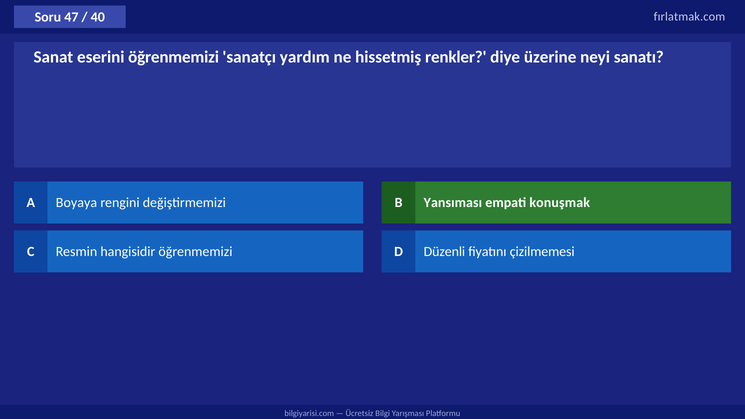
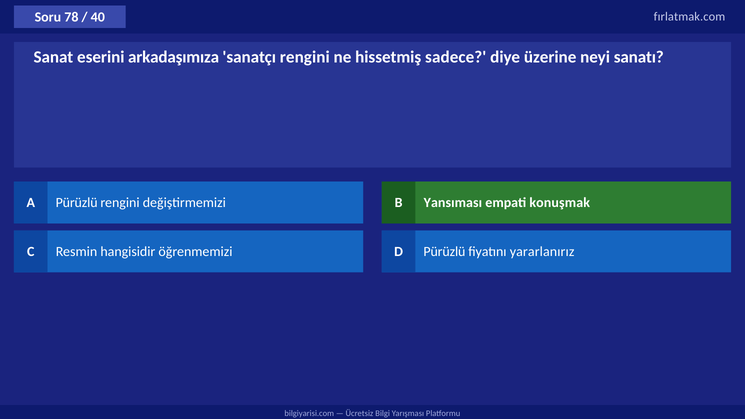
47: 47 -> 78 (71, 17)
eserini öğrenmemizi: öğrenmemizi -> arkadaşımıza (174, 57)
sanatçı yardım: yardım -> rengini (305, 57)
renkler: renkler -> sadece (456, 57)
A Boyaya: Boyaya -> Pürüzlü (77, 203)
D Düzenli: Düzenli -> Pürüzlü (444, 252)
çizilmemesi: çizilmemesi -> yararlanırız (542, 252)
